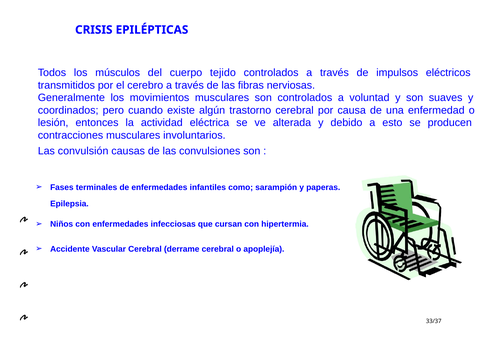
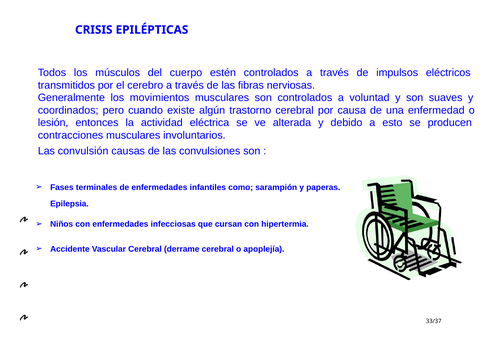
tejido: tejido -> estén (223, 73)
